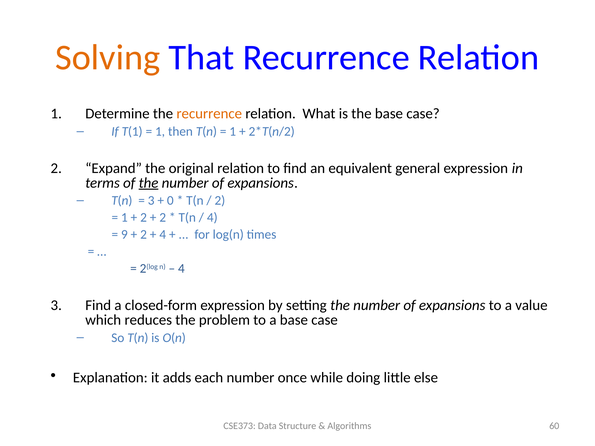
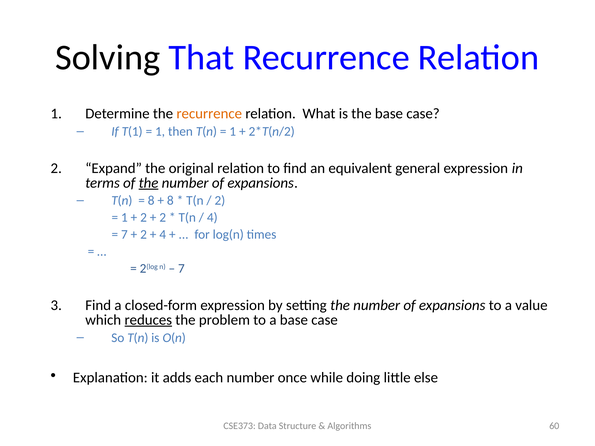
Solving colour: orange -> black (108, 58)
3: 3 -> 8 (151, 201)
0: 0 -> 8 (170, 201)
9: 9 -> 7 (124, 235)
4: 4 -> 7 (181, 269)
reduces underline: none -> present (148, 320)
